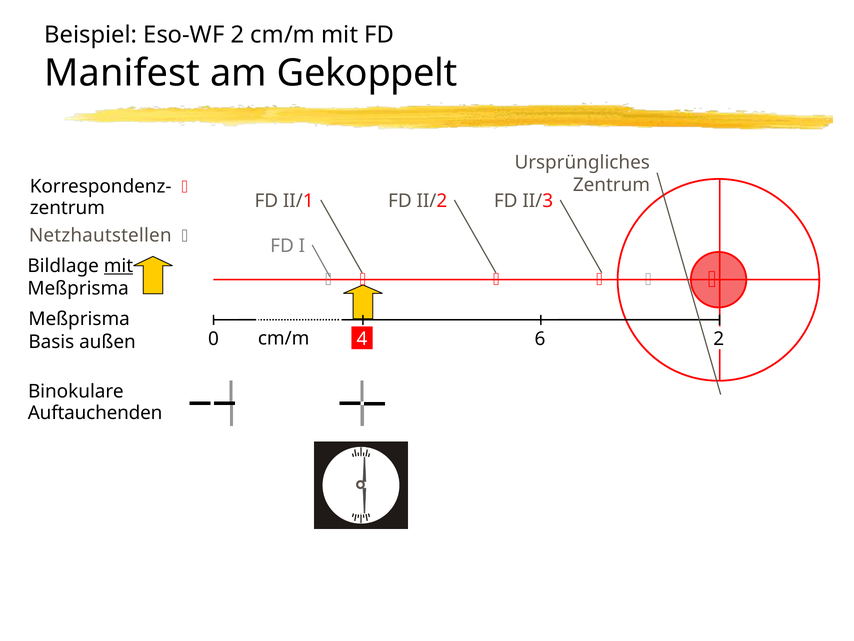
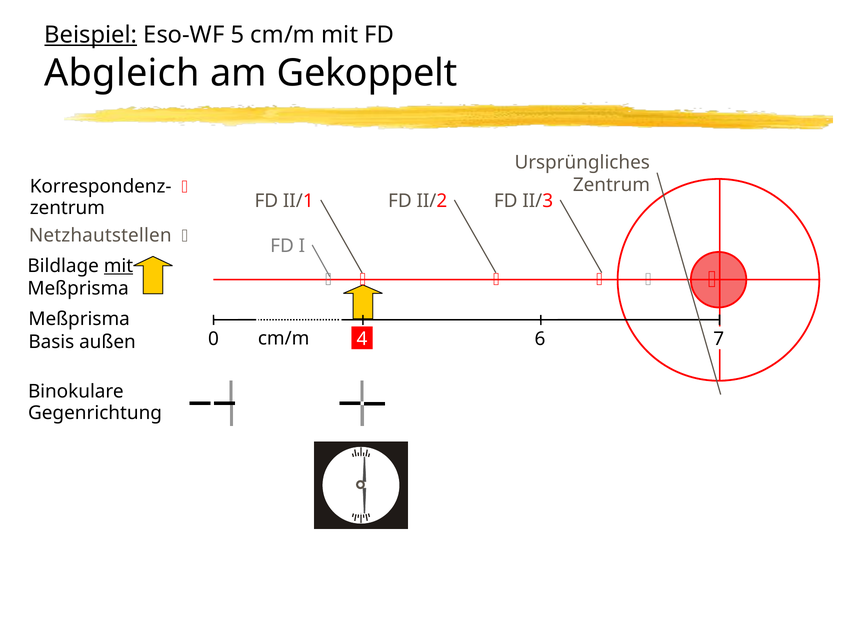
Beispiel underline: none -> present (91, 35)
Eso-WF 2: 2 -> 5 (237, 35)
Manifest: Manifest -> Abgleich (122, 73)
6 2: 2 -> 7 (719, 339)
Auftauchenden: Auftauchenden -> Gegenrichtung (95, 413)
